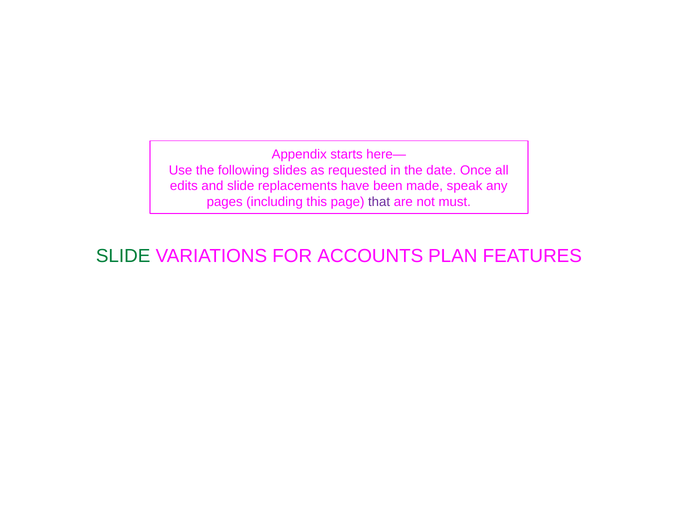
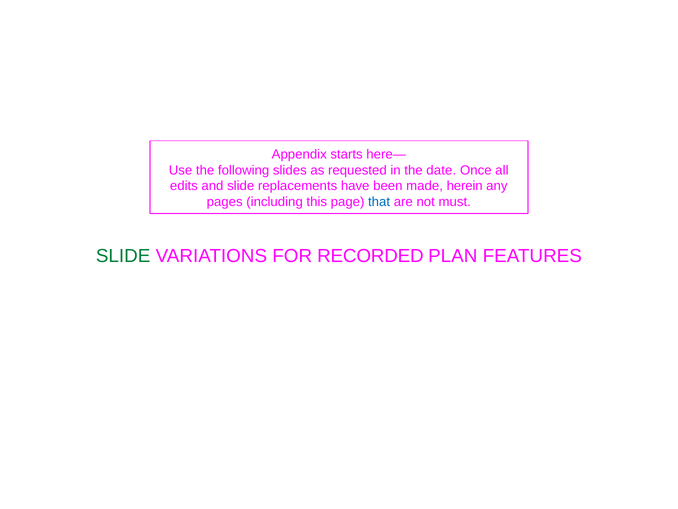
speak: speak -> herein (465, 186)
that colour: purple -> blue (379, 202)
ACCOUNTS: ACCOUNTS -> RECORDED (370, 256)
